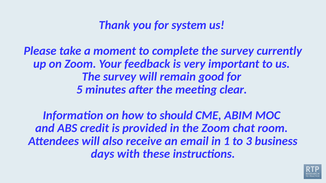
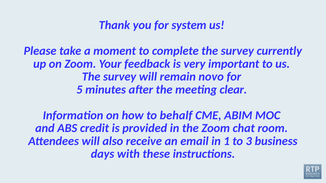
good: good -> novo (211, 77)
should: should -> behalf (176, 116)
